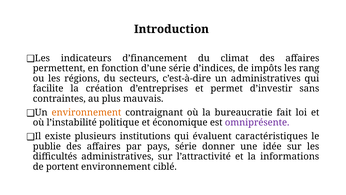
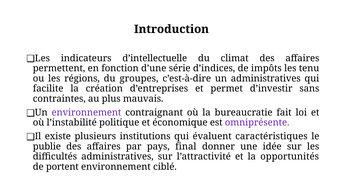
d’financement: d’financement -> d’intellectuelle (155, 58)
rang: rang -> tenu (309, 68)
secteurs: secteurs -> groupes (139, 78)
environnement colour: orange -> purple (86, 112)
pays série: série -> final (186, 146)
informations: informations -> opportunités (290, 156)
